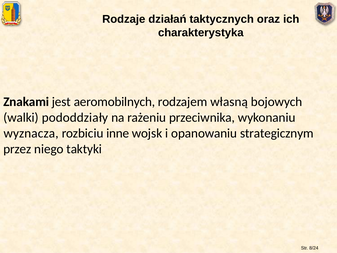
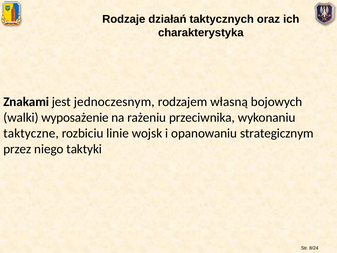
aeromobilnych: aeromobilnych -> jednoczesnym (114, 102)
pododdziały: pododdziały -> wyposażenie (75, 117)
wyznacza: wyznacza -> taktyczne (31, 133)
inne: inne -> linie (118, 133)
